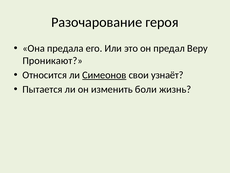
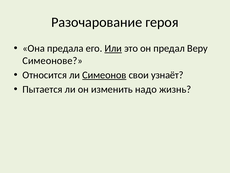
Или underline: none -> present (113, 48)
Проникают: Проникают -> Симеонове (53, 61)
боли: боли -> надо (146, 89)
